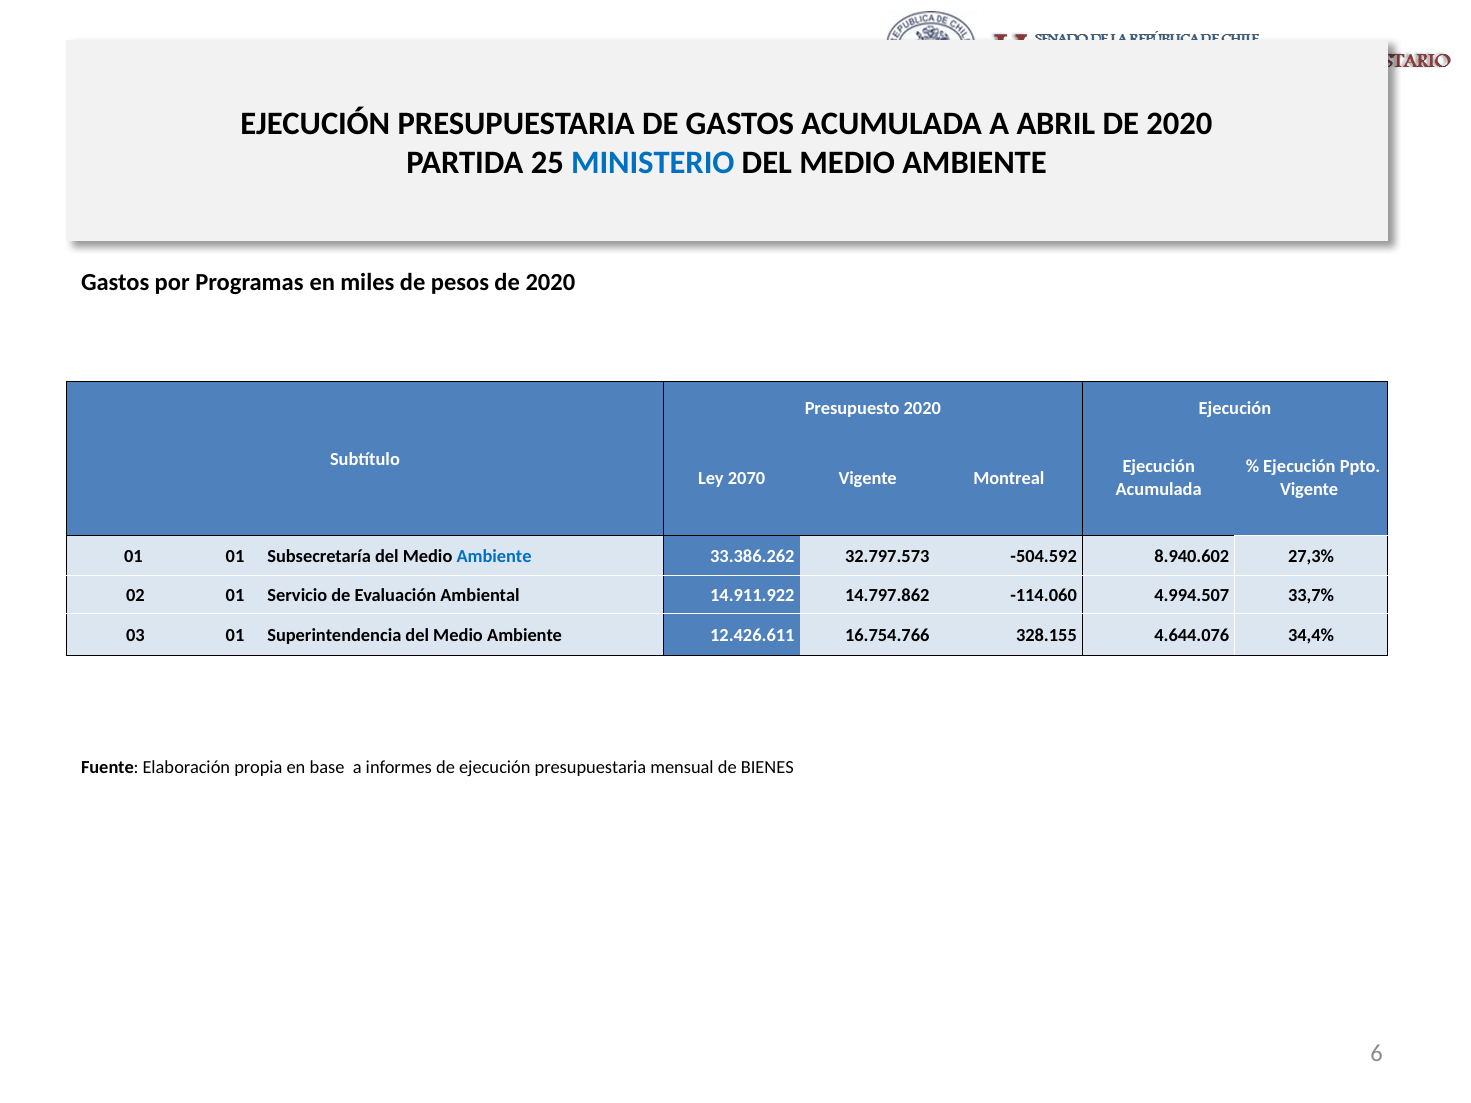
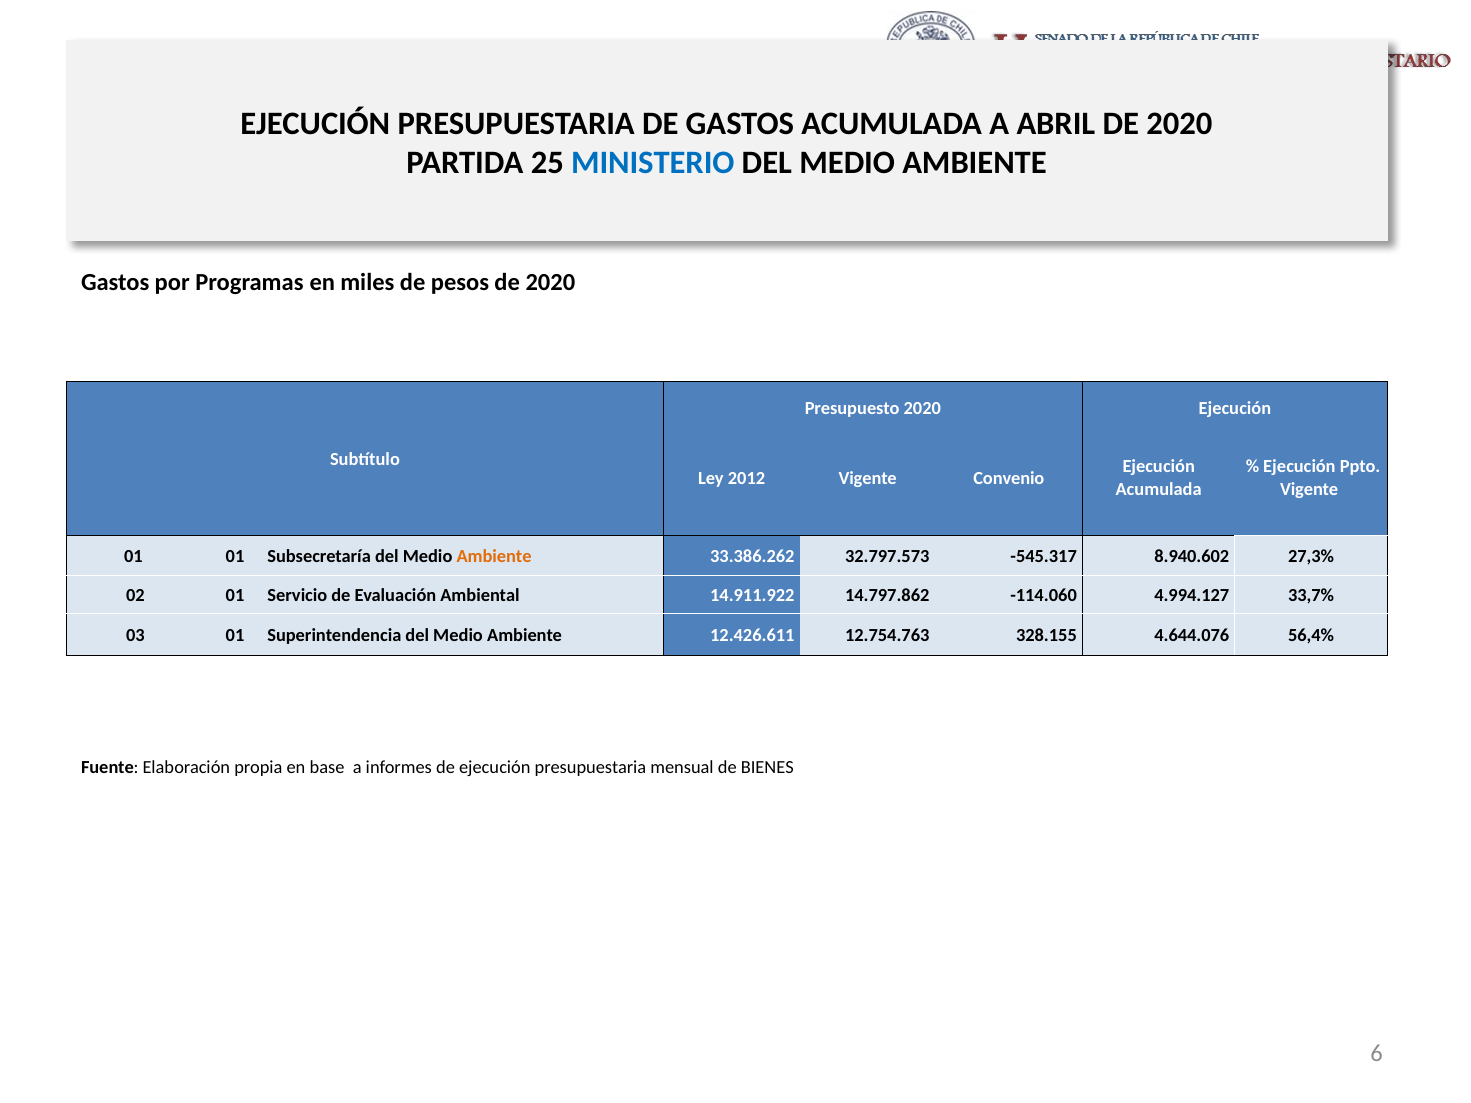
2070: 2070 -> 2012 (747, 478)
Montreal: Montreal -> Convenio (1009, 478)
Ambiente colour: blue -> orange (494, 556)
-504.592: -504.592 -> -545.317 (1044, 556)
4.994.507: 4.994.507 -> 4.994.127 (1192, 595)
16.754.766: 16.754.766 -> 12.754.763 (887, 635)
34,4%: 34,4% -> 56,4% (1311, 635)
